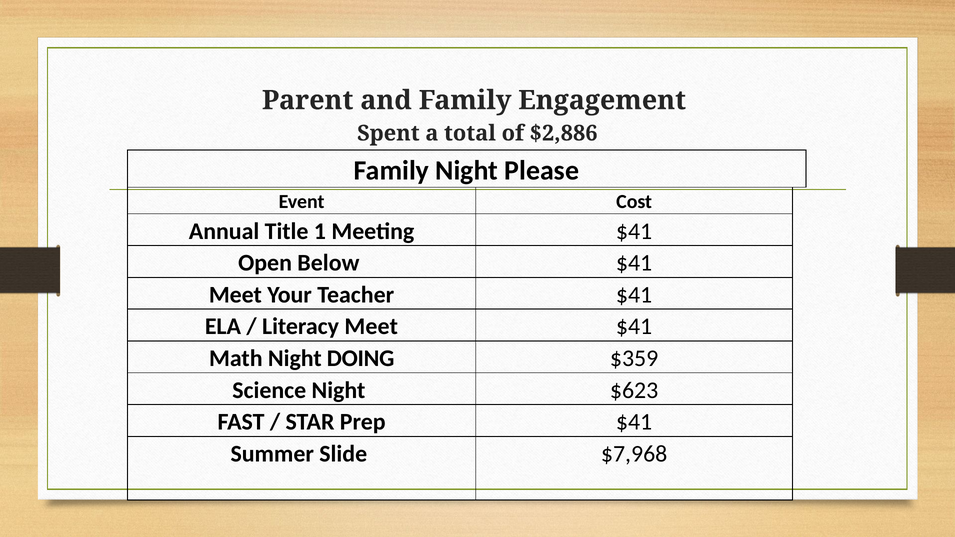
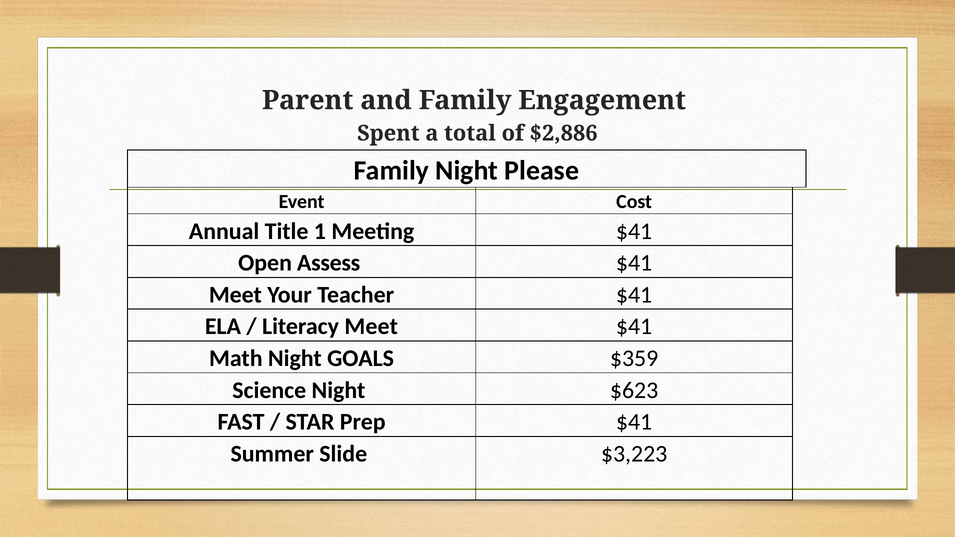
Below: Below -> Assess (329, 263)
DOING: DOING -> GOALS (361, 359)
$7,968: $7,968 -> $3,223 (634, 454)
